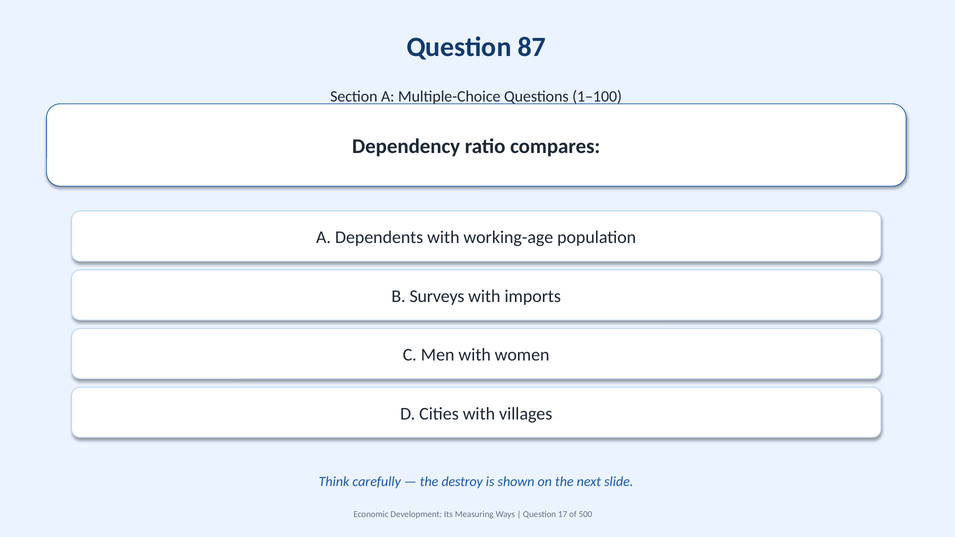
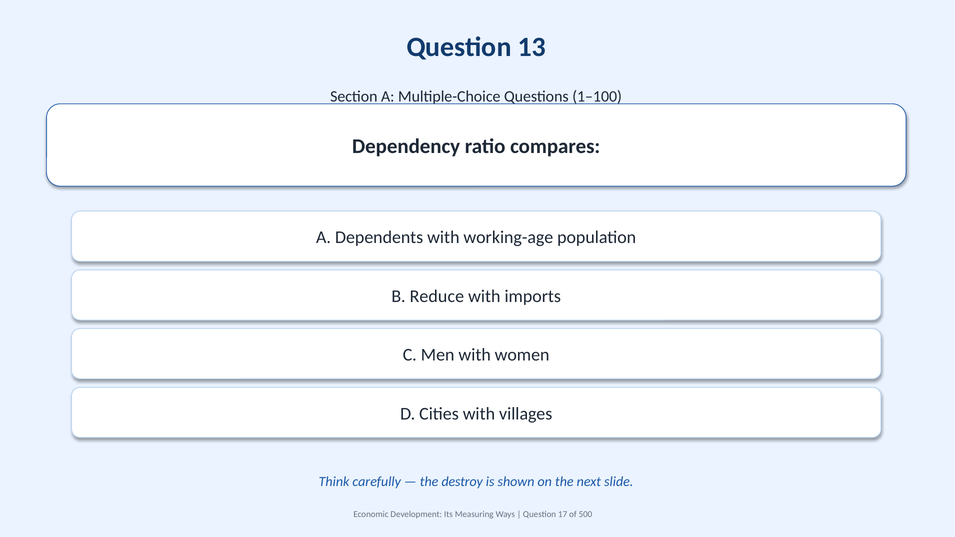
87: 87 -> 13 (532, 47)
Surveys: Surveys -> Reduce (437, 296)
